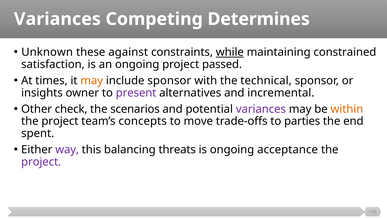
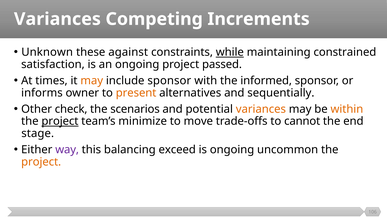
Determines: Determines -> Increments (259, 19)
technical: technical -> informed (266, 80)
insights: insights -> informs (42, 93)
present colour: purple -> orange (136, 93)
incremental: incremental -> sequentially (281, 93)
variances colour: purple -> orange (261, 109)
project underline: none -> present (60, 121)
concepts: concepts -> minimize (143, 121)
parties: parties -> cannot (302, 121)
spent: spent -> stage (38, 133)
threats: threats -> exceed (177, 149)
acceptance: acceptance -> uncommon (288, 149)
project colour: purple -> orange (41, 162)
